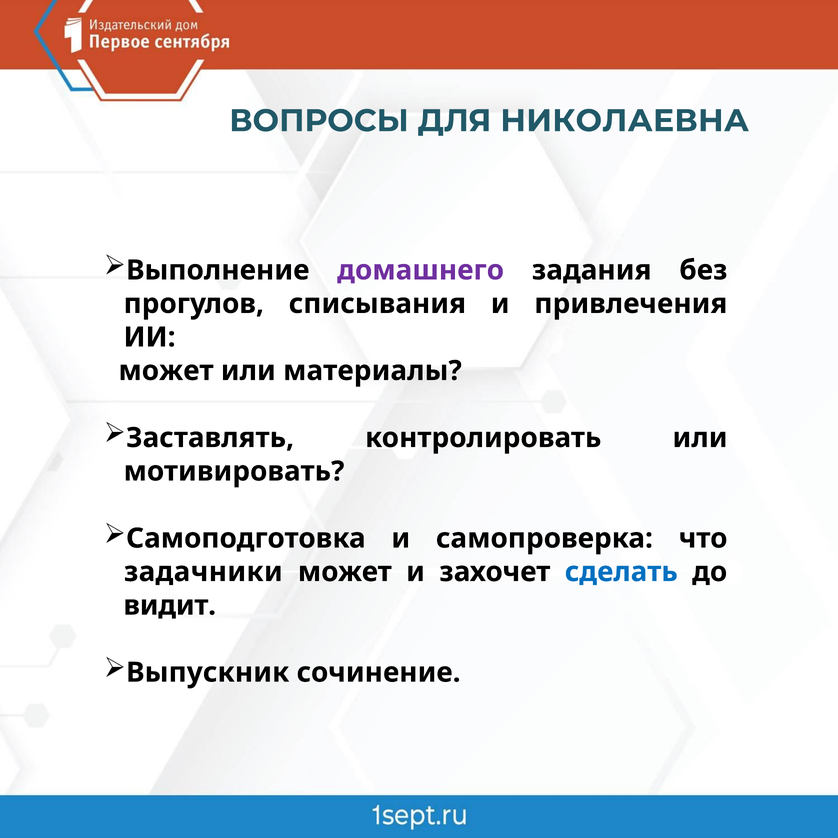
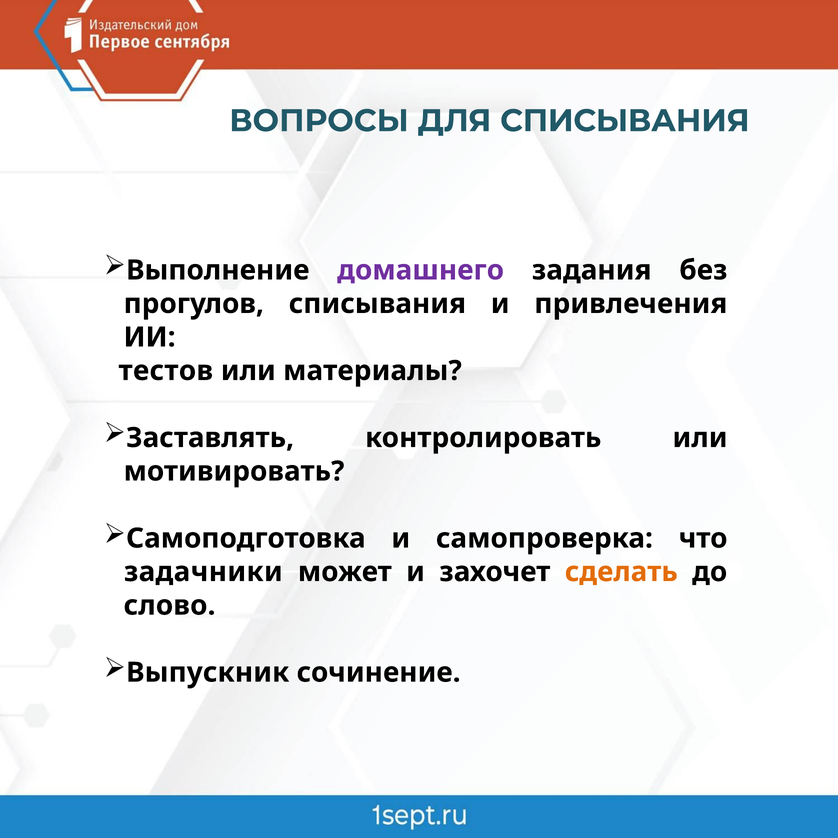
ДЛЯ НИКОЛАЕВНА: НИКОЛАЕВНА -> СПИСЫВАНИЯ (625, 121)
может: может -> тестов (166, 371)
сделать colour: blue -> orange (621, 572)
видит: видит -> слово (169, 605)
